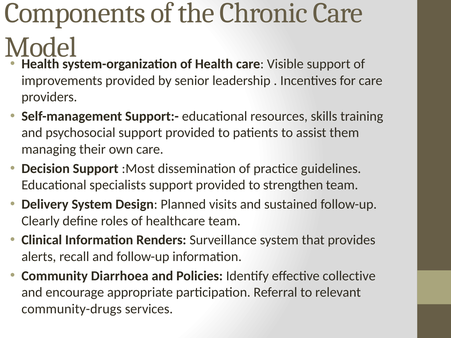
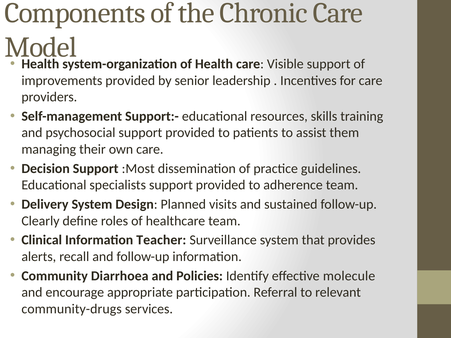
strengthen: strengthen -> adherence (293, 185)
Renders: Renders -> Teacher (161, 240)
collective: collective -> molecule (349, 276)
